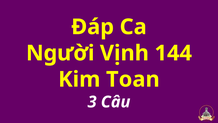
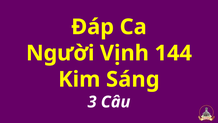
Toan: Toan -> Sáng (133, 79)
